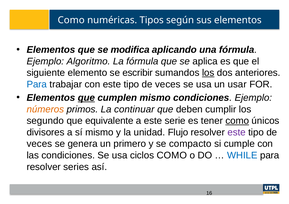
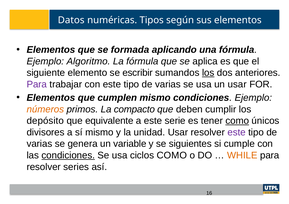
Como: Como -> Datos (71, 20)
modifica: modifica -> formada (130, 50)
Para colour: blue -> purple (37, 85)
veces: veces -> varias (168, 85)
que underline: present -> none (86, 98)
continuar: continuar -> compacto (134, 110)
segundo: segundo -> depósito (45, 121)
unidad Flujo: Flujo -> Usar (178, 133)
veces: veces -> varias (39, 144)
primero: primero -> variable (130, 144)
compacto: compacto -> siguientes (190, 144)
condiciones underline: none -> present (68, 156)
WHILE colour: blue -> orange (242, 156)
